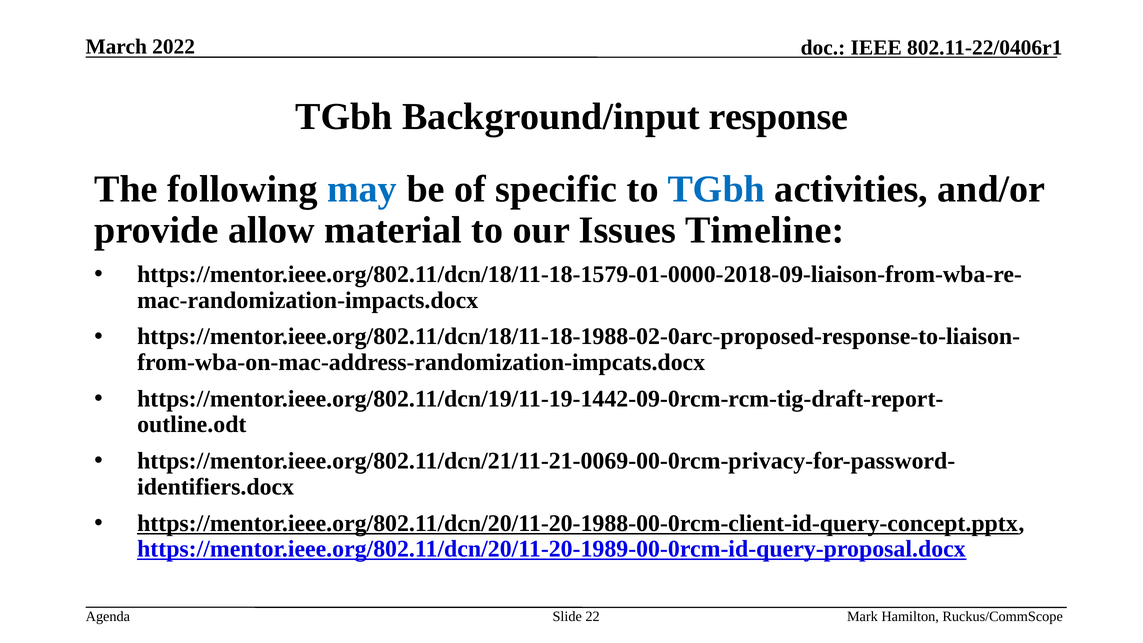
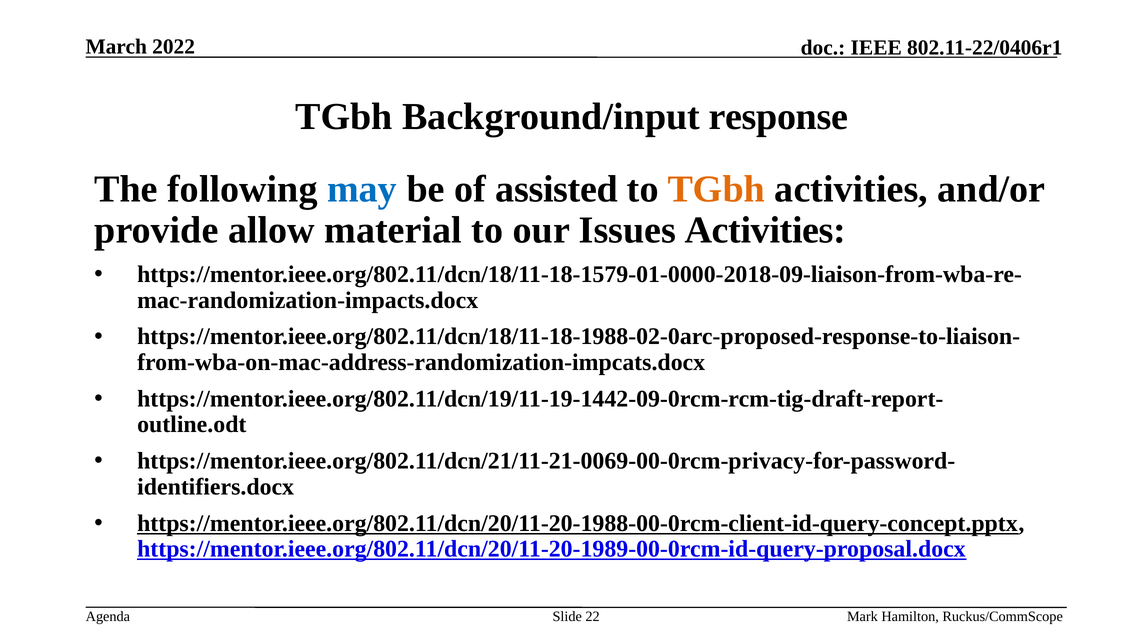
specific: specific -> assisted (557, 189)
TGbh colour: blue -> orange (716, 189)
Issues Timeline: Timeline -> Activities (765, 230)
